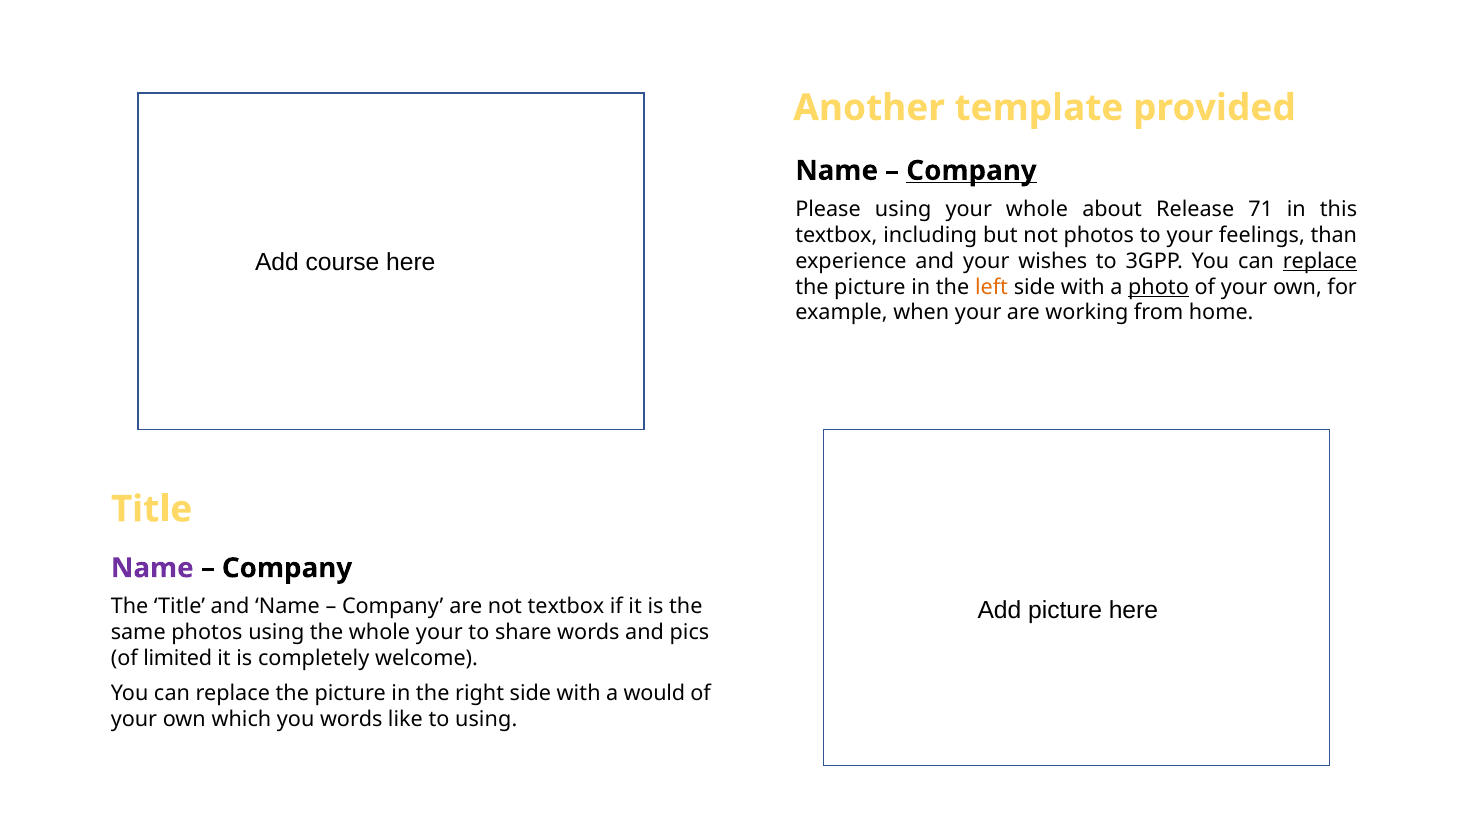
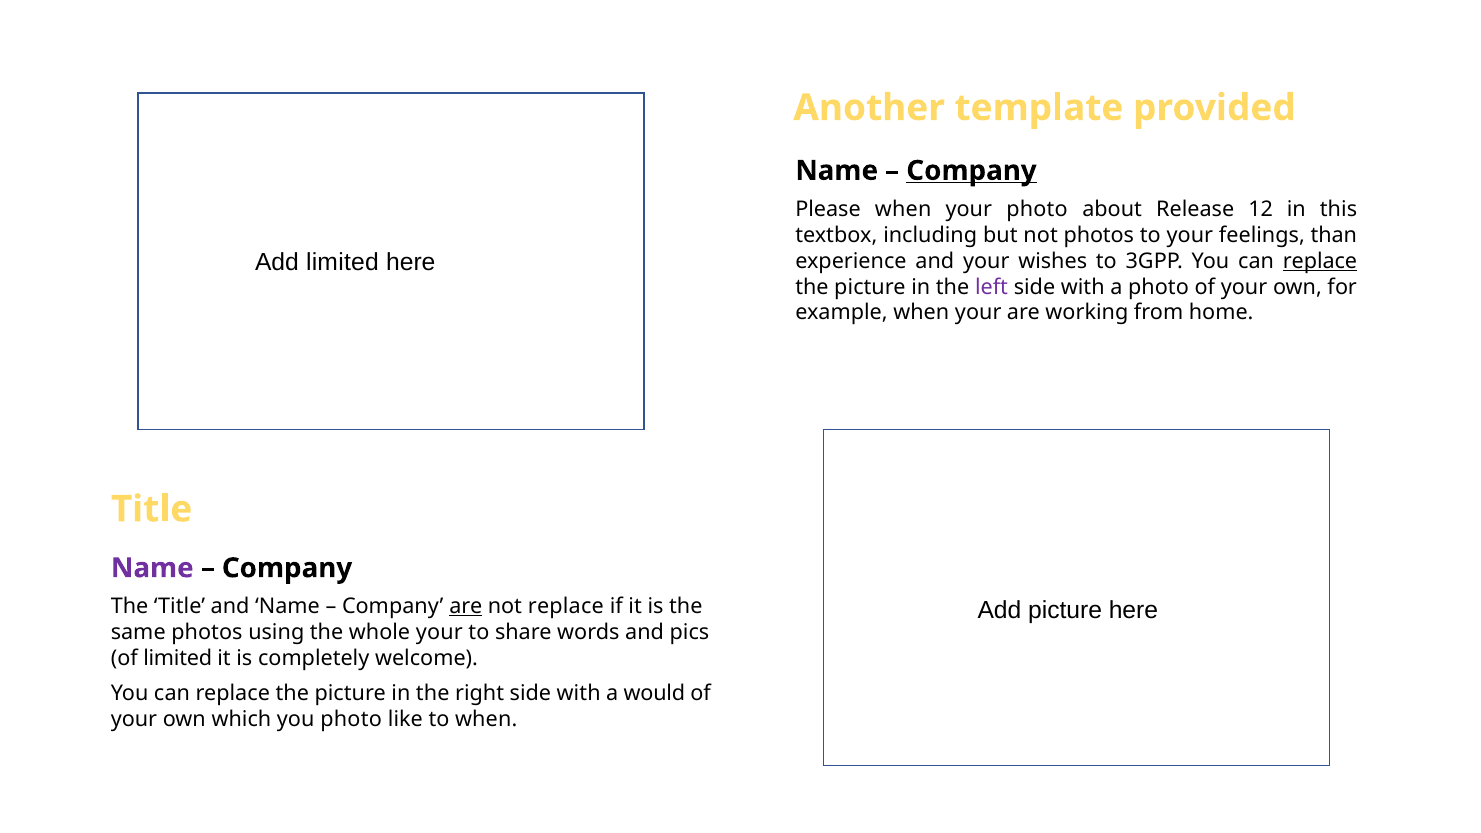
Please using: using -> when (903, 209)
your whole: whole -> photo (1037, 209)
71: 71 -> 12 (1261, 209)
Add course: course -> limited (342, 263)
left colour: orange -> purple (992, 287)
photo underline: present -> none (1159, 287)
are underline: none -> present (466, 607)
not textbox: textbox -> replace (566, 607)
you words: words -> photo (351, 720)
to using: using -> when (486, 720)
